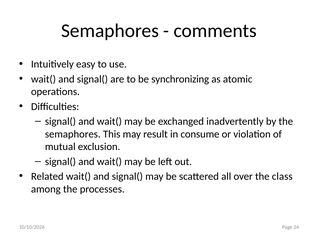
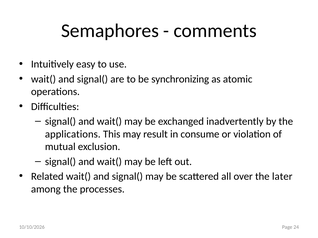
semaphores: semaphores -> applications (73, 134)
class: class -> later (282, 177)
